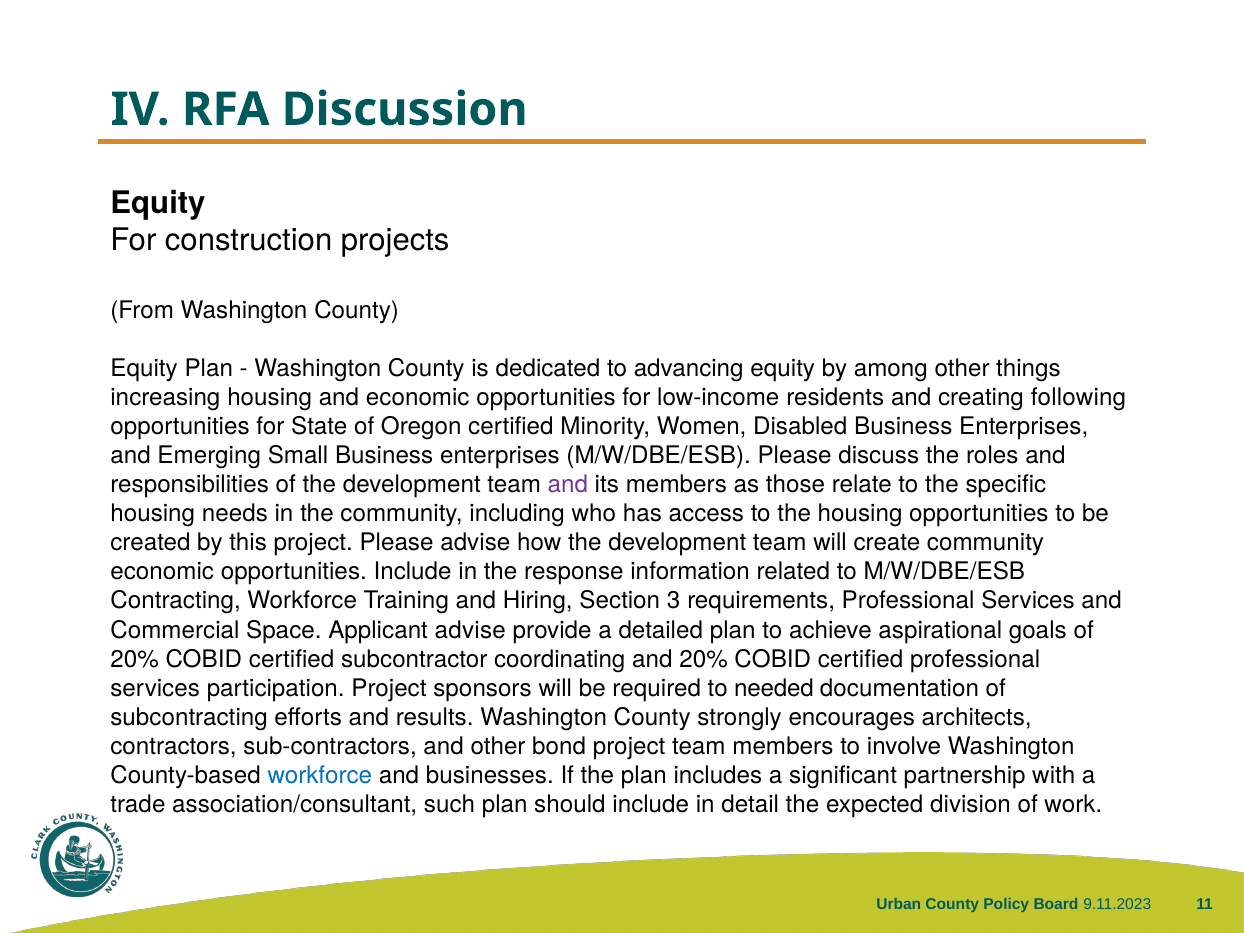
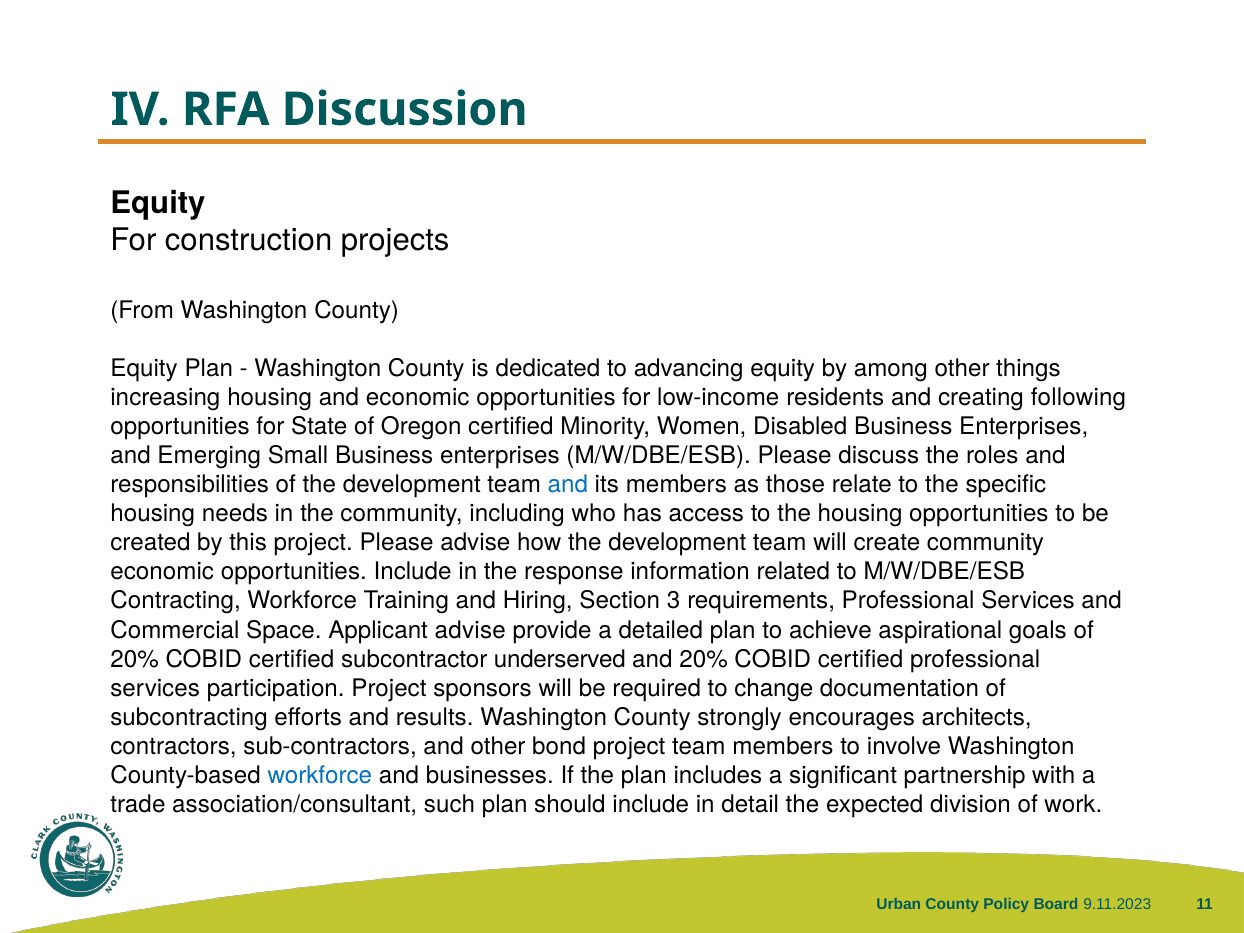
and colour: purple -> blue (568, 485)
coordinating: coordinating -> underserved (560, 659)
needed: needed -> change (774, 688)
